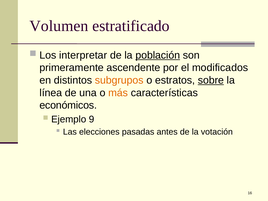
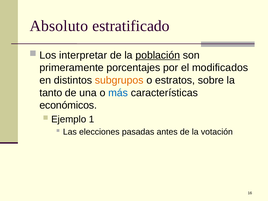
Volumen: Volumen -> Absoluto (59, 26)
ascendente: ascendente -> porcentajes (133, 68)
sobre underline: present -> none (211, 80)
línea: línea -> tanto (51, 93)
más colour: orange -> blue (118, 93)
9: 9 -> 1 (92, 119)
